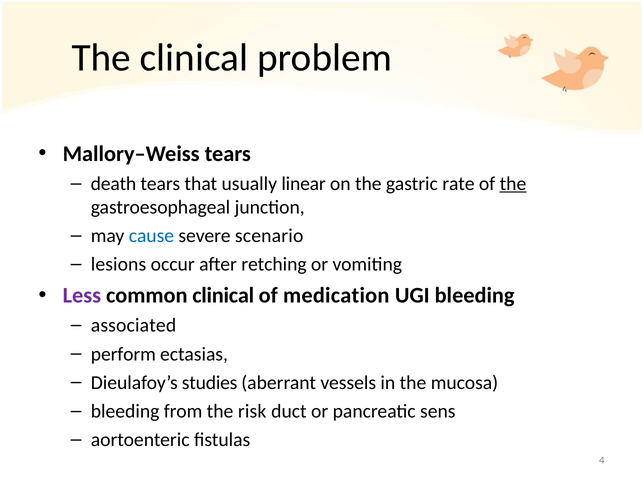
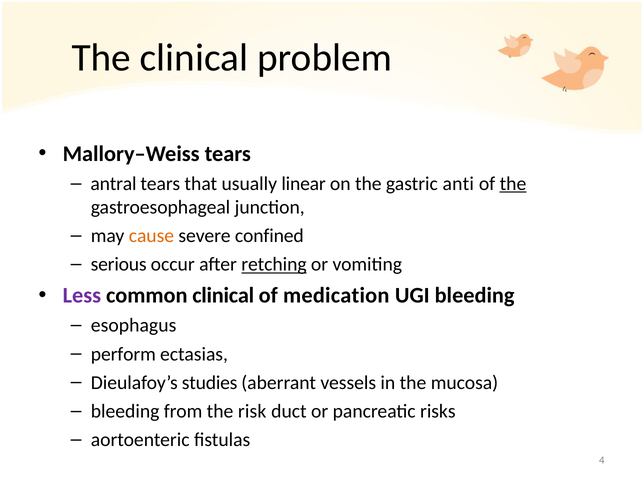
death: death -> antral (114, 184)
rate: rate -> anti (458, 184)
cause colour: blue -> orange (151, 236)
scenario: scenario -> confined (269, 236)
lesions: lesions -> serious (119, 265)
retching underline: none -> present (274, 265)
associated: associated -> esophagus (134, 326)
sens: sens -> risks (438, 411)
